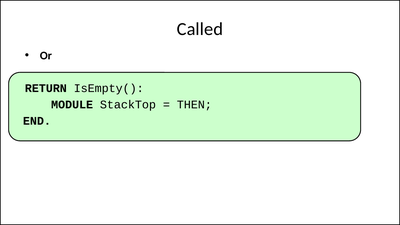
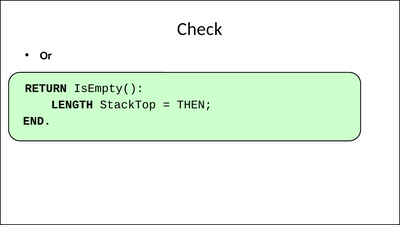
Called: Called -> Check (200, 29)
MODULE: MODULE -> LENGTH (72, 105)
